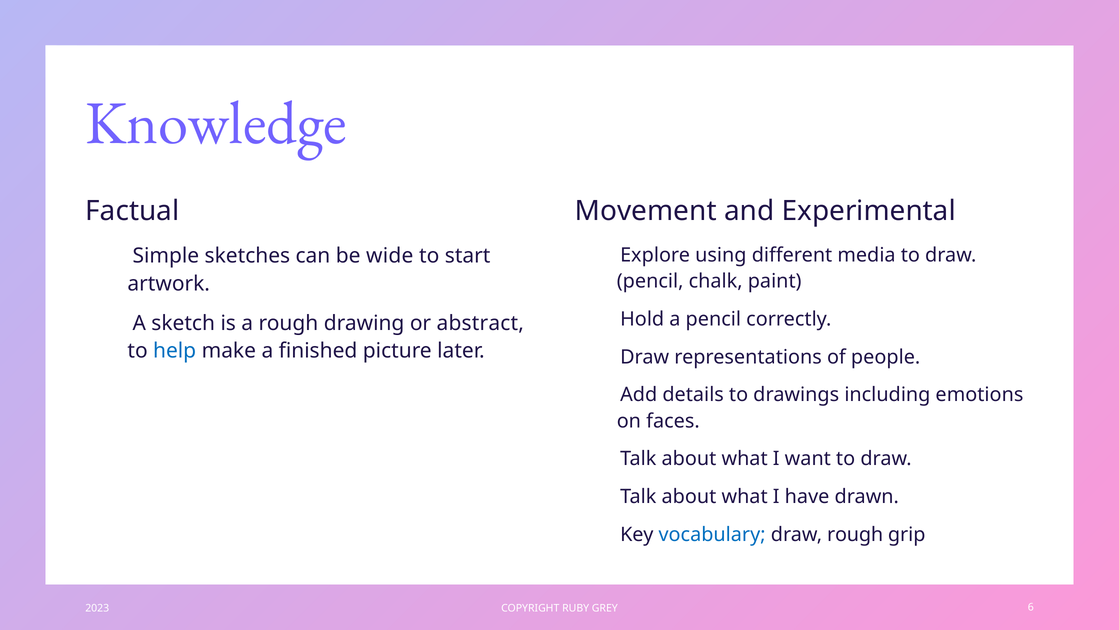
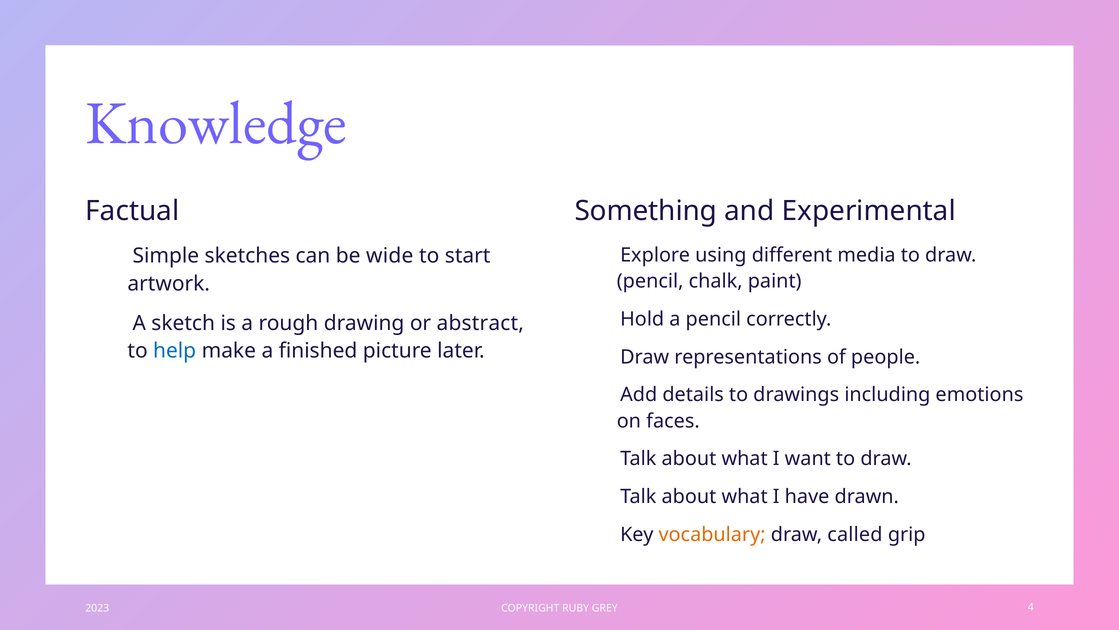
Movement: Movement -> Something (646, 211)
vocabulary colour: blue -> orange (712, 534)
draw rough: rough -> called (855, 534)
6: 6 -> 4 (1031, 607)
